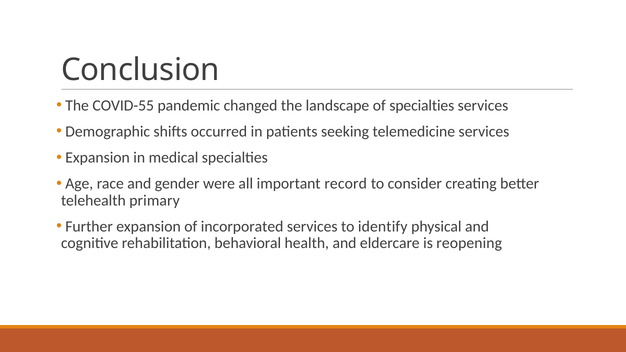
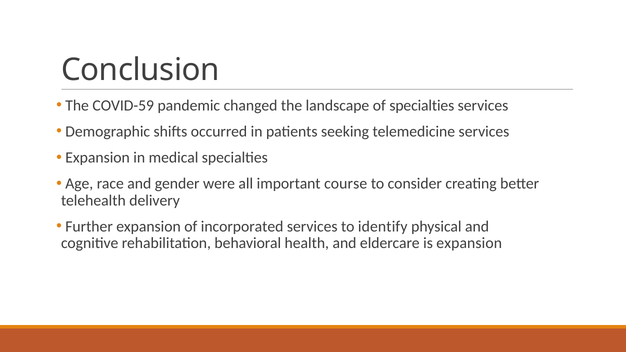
COVID-55: COVID-55 -> COVID-59 (123, 105)
record: record -> course (346, 184)
primary: primary -> delivery (155, 200)
is reopening: reopening -> expansion (469, 243)
